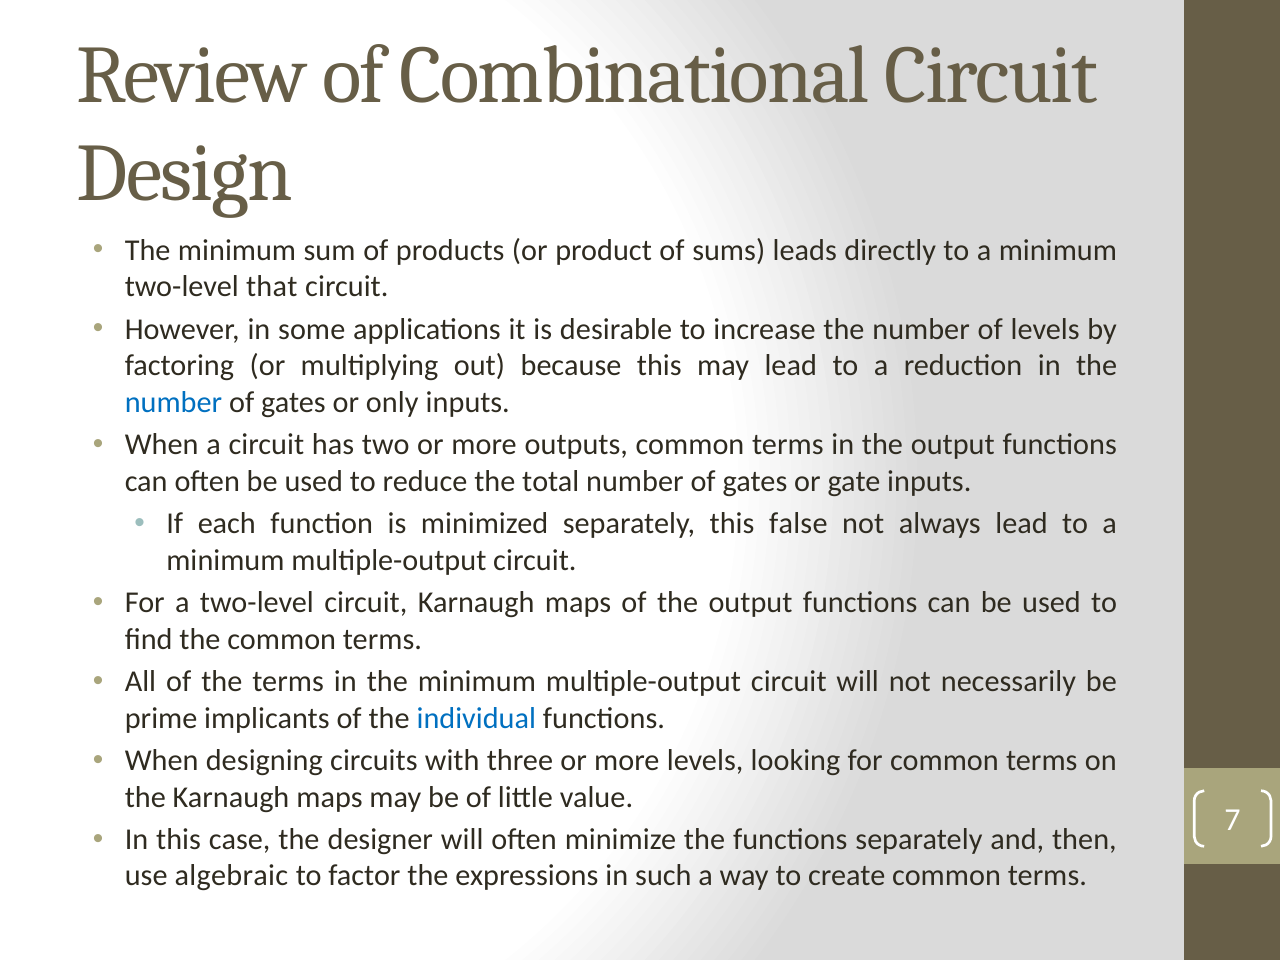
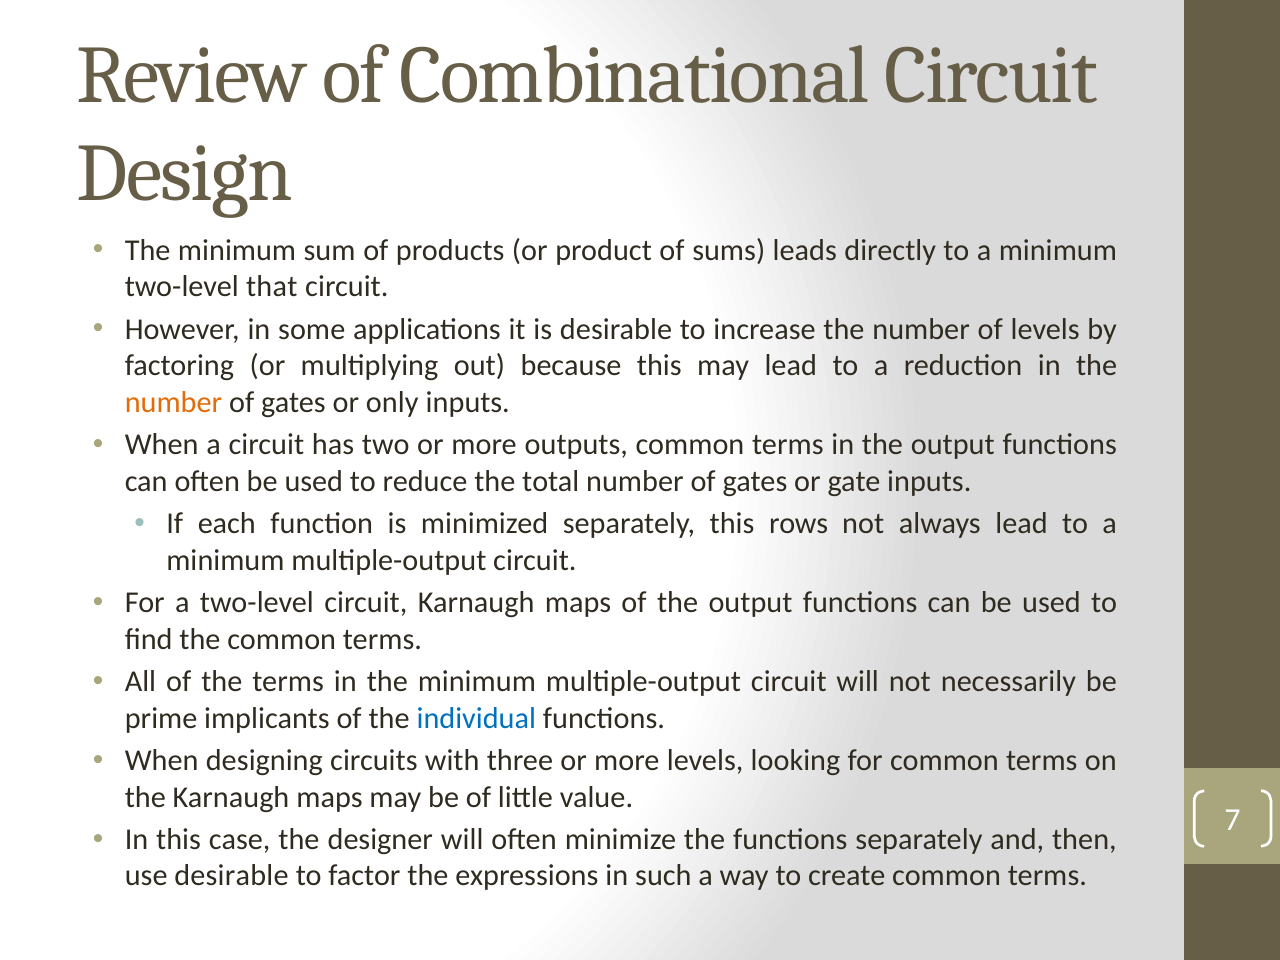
number colour: blue -> orange (173, 402)
false: false -> rows (799, 524)
use algebraic: algebraic -> desirable (231, 876)
